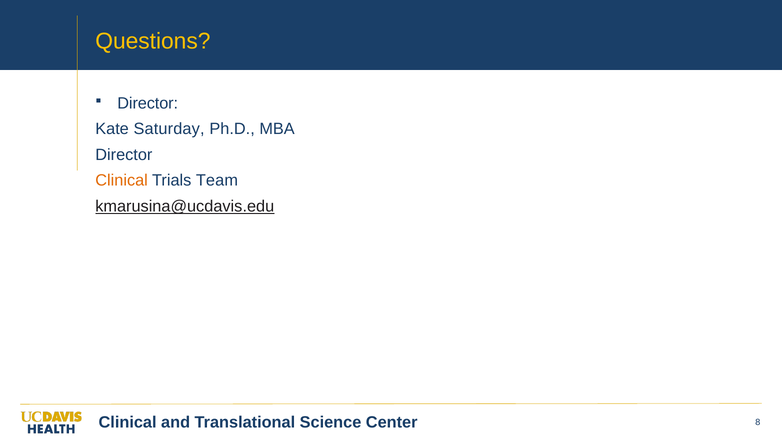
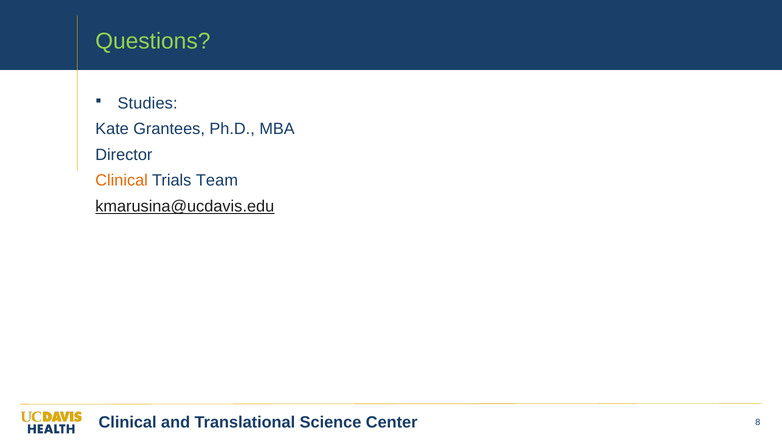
Questions colour: yellow -> light green (153, 41)
Director: Director -> Studies (148, 103)
Saturday: Saturday -> Grantees (169, 129)
